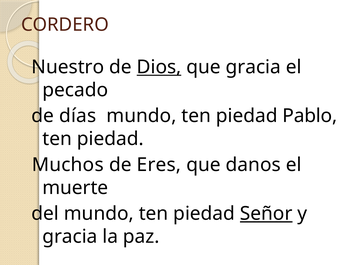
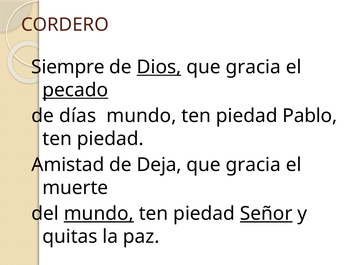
Nuestro: Nuestro -> Siempre (68, 67)
pecado underline: none -> present (75, 90)
Muchos: Muchos -> Amistad (68, 165)
Eres: Eres -> Deja (159, 165)
danos: danos -> gracia (253, 165)
mundo underline: none -> present (99, 213)
gracia: gracia -> quitas (70, 236)
